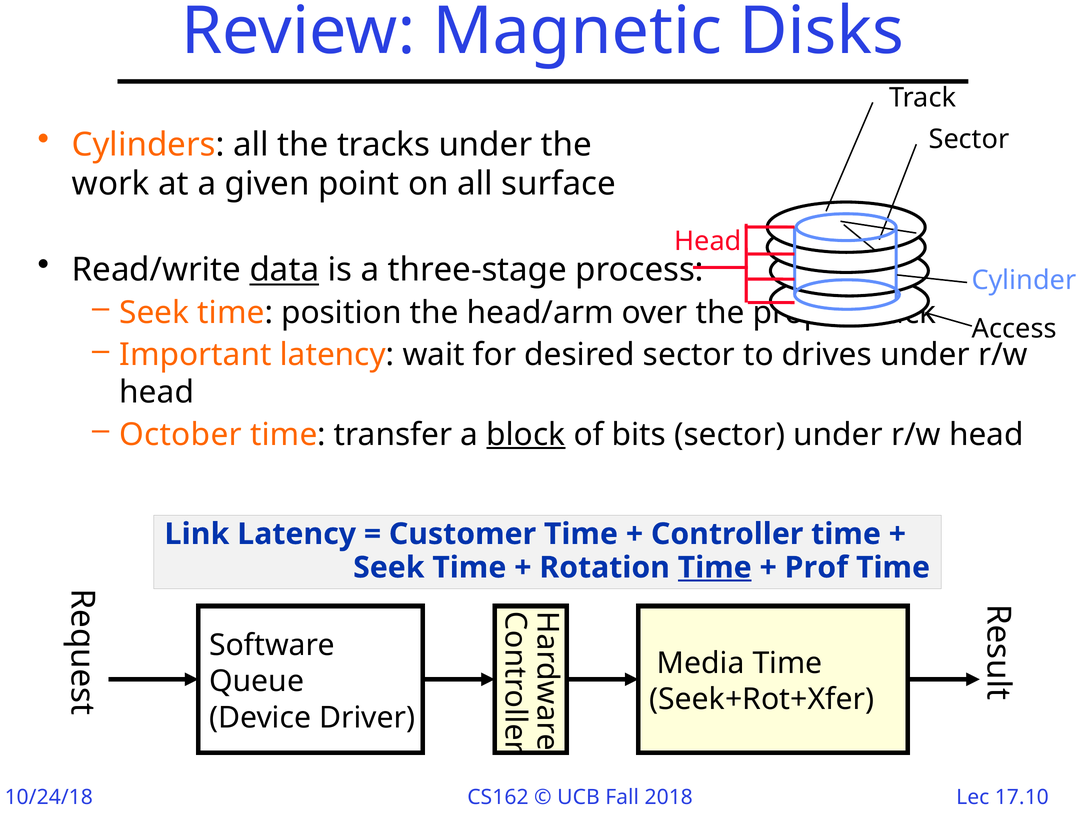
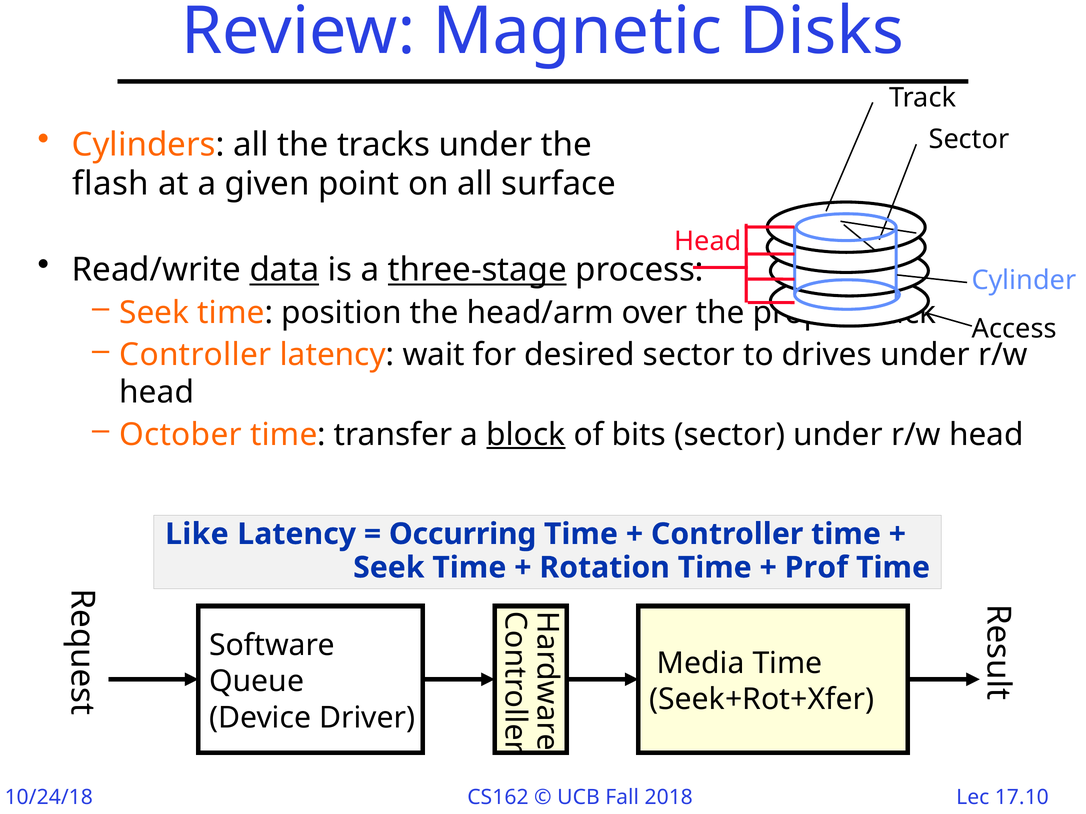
work: work -> flash (111, 184)
three-stage underline: none -> present (477, 270)
Important: Important -> Controller (195, 355)
Link: Link -> Like (197, 534)
Customer: Customer -> Occurring (463, 534)
Time underline: present -> none (715, 568)
